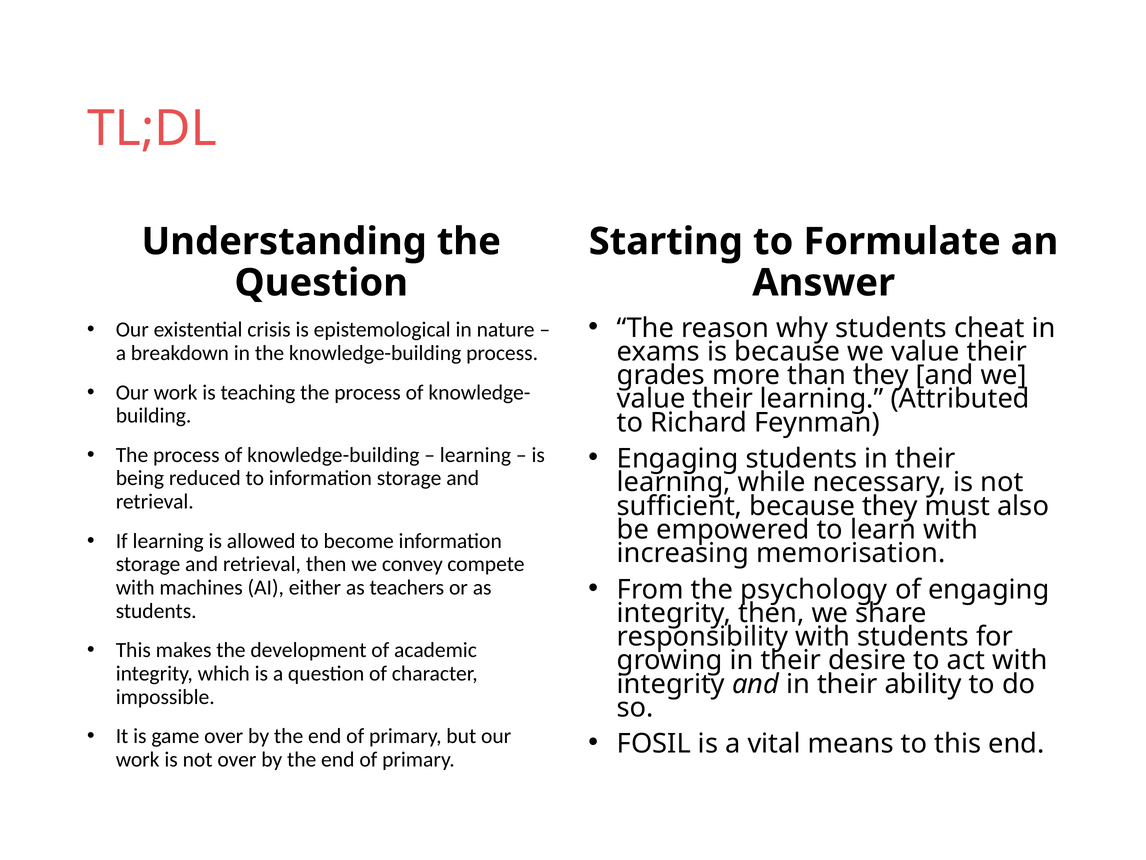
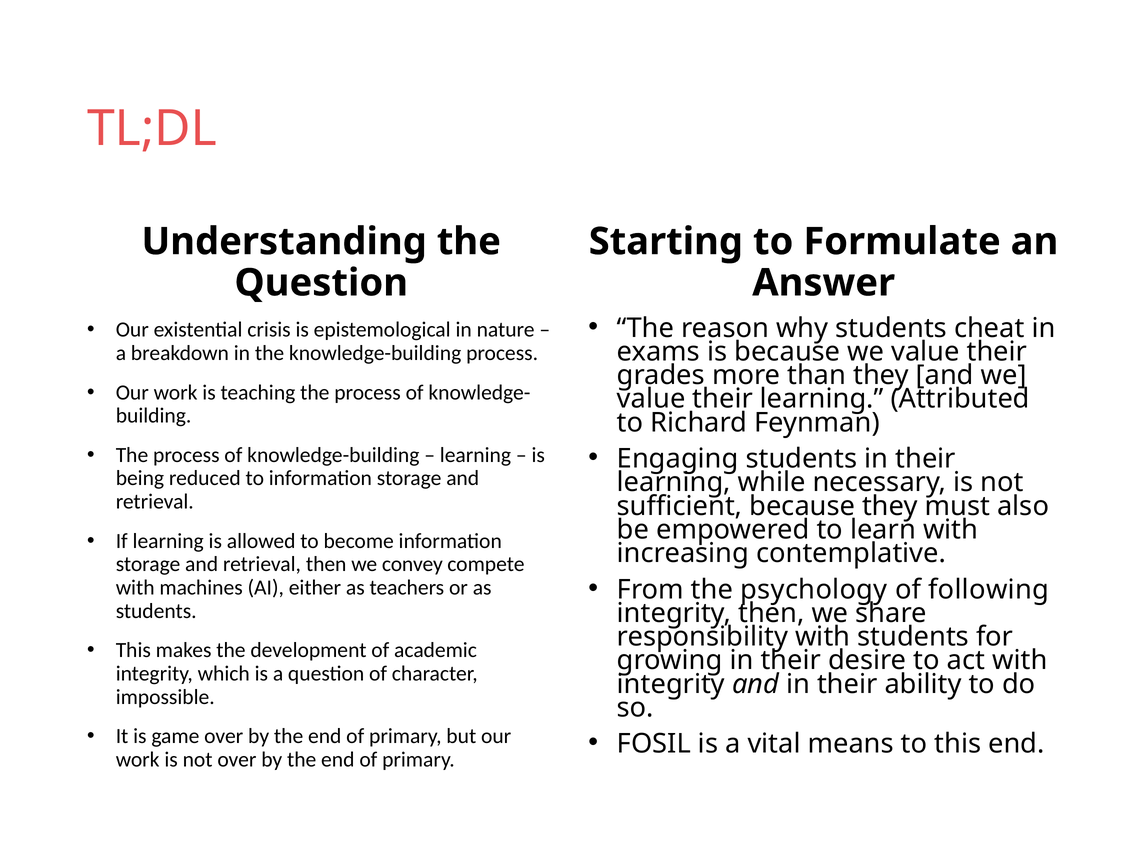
memorisation: memorisation -> contemplative (851, 553)
of engaging: engaging -> following (989, 589)
